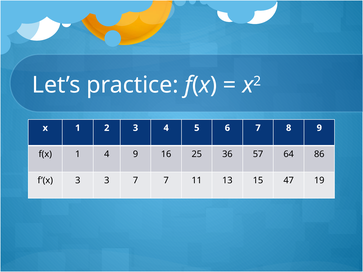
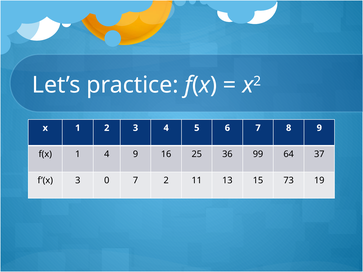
57: 57 -> 99 (258, 154)
86: 86 -> 37 (319, 154)
3 3: 3 -> 0 (107, 181)
7 7: 7 -> 2 (166, 181)
47: 47 -> 73 (289, 181)
